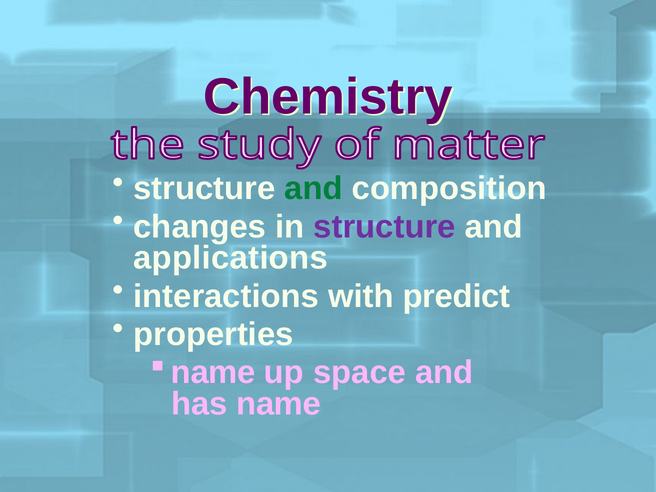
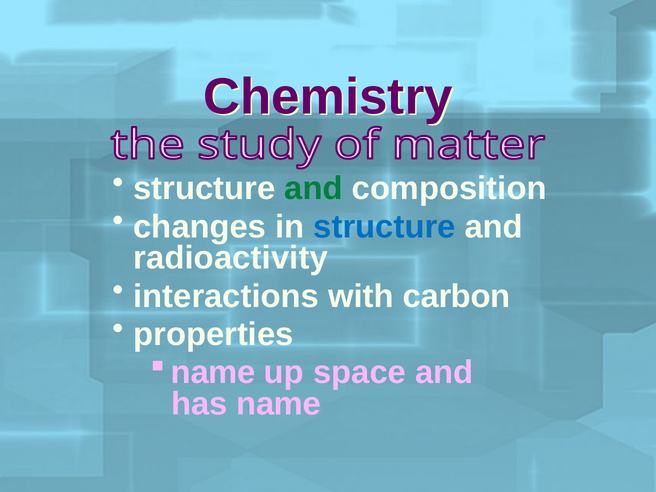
structure colour: purple -> blue (384, 227)
applications: applications -> radioactivity (231, 258)
predict: predict -> carbon (457, 296)
